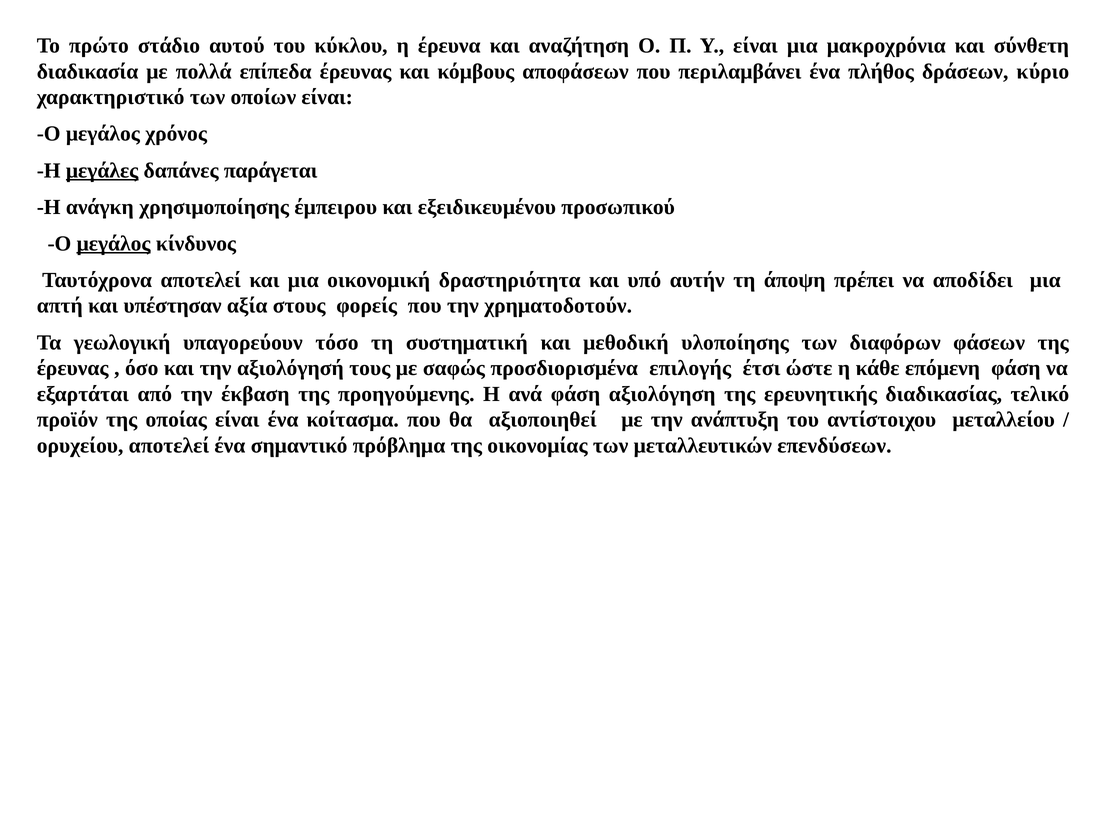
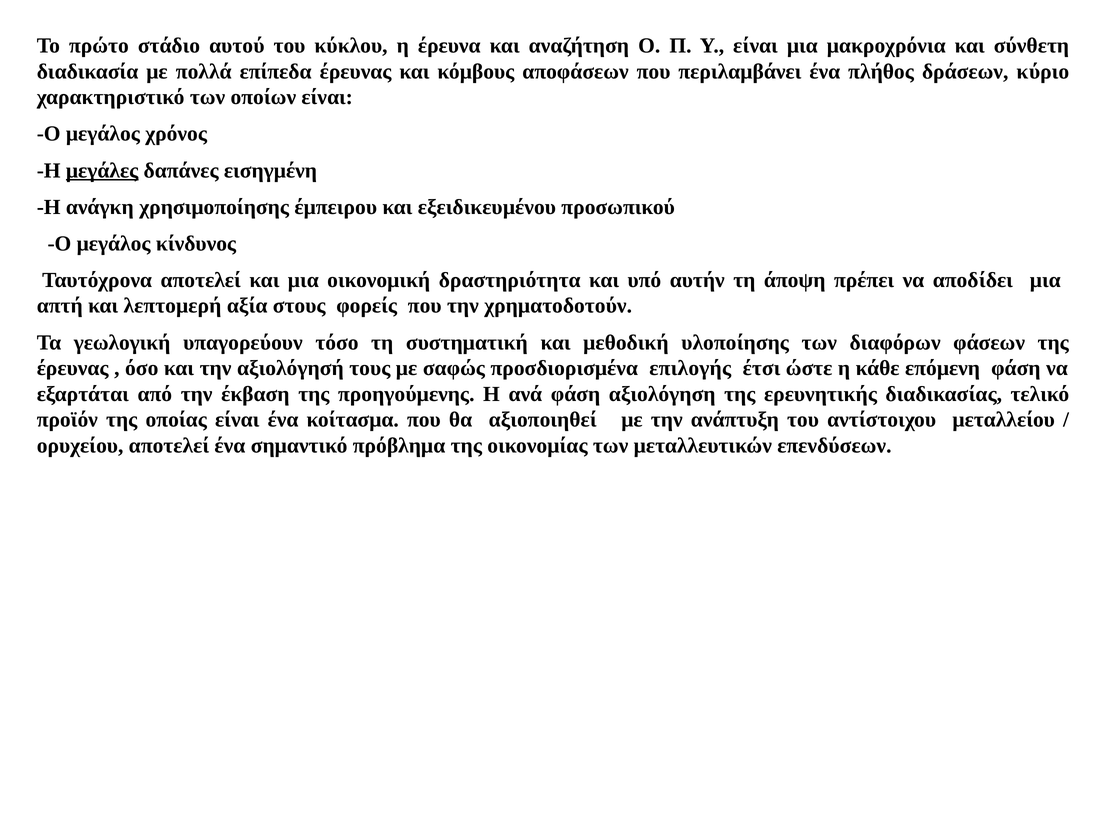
παράγεται: παράγεται -> εισηγμένη (270, 171)
μεγάλος underline: present -> none (114, 244)
υπέστησαν: υπέστησαν -> λεπτομερή (172, 306)
